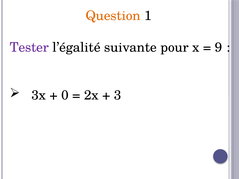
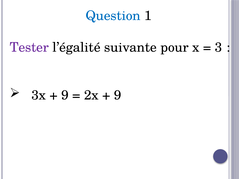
Question colour: orange -> blue (113, 16)
9: 9 -> 3 (219, 48)
0: 0 -> 9 (65, 95)
3: 3 -> 9 (118, 95)
